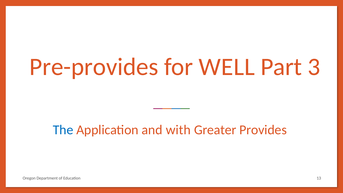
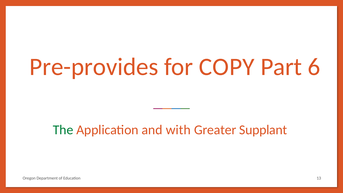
WELL: WELL -> COPY (227, 67)
3: 3 -> 6 (314, 67)
The colour: blue -> green (63, 130)
Provides: Provides -> Supplant (263, 130)
